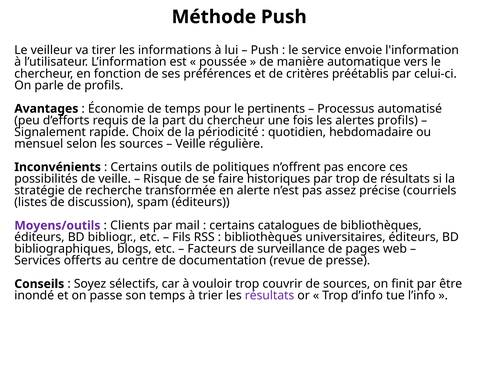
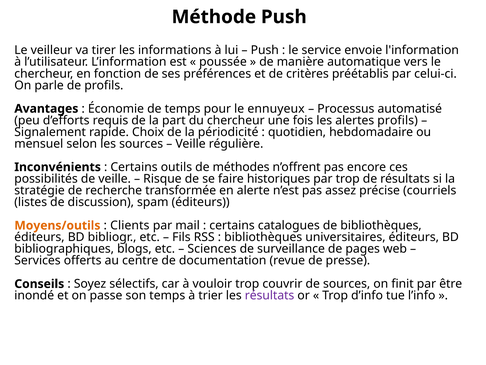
pertinents: pertinents -> ennuyeux (276, 109)
politiques: politiques -> méthodes (241, 167)
Moyens/outils colour: purple -> orange (57, 225)
Facteurs: Facteurs -> Sciences (212, 249)
